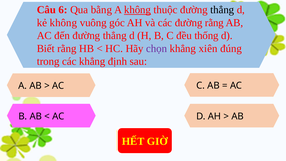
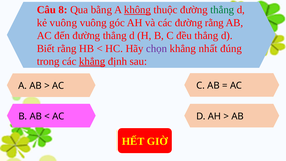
6: 6 -> 8 (63, 10)
thẳng colour: black -> green (222, 10)
kẻ không: không -> vuông (63, 23)
đều thống: thống -> thẳng (206, 36)
xiên: xiên -> nhất (208, 48)
khẳng underline: none -> present (92, 61)
